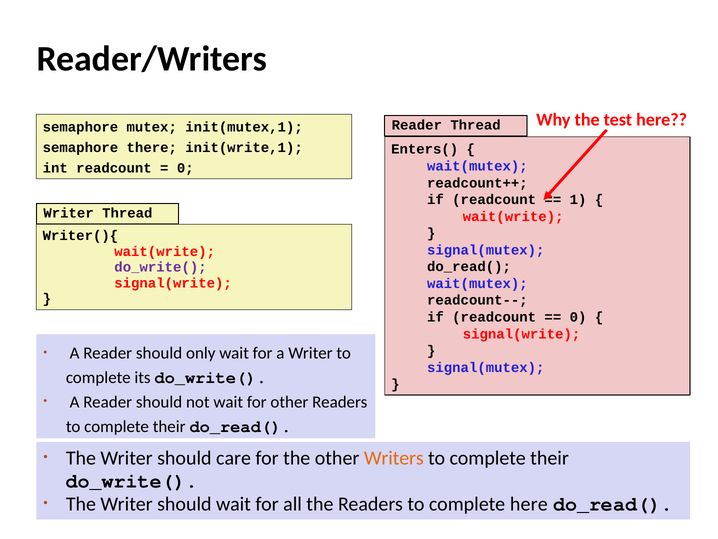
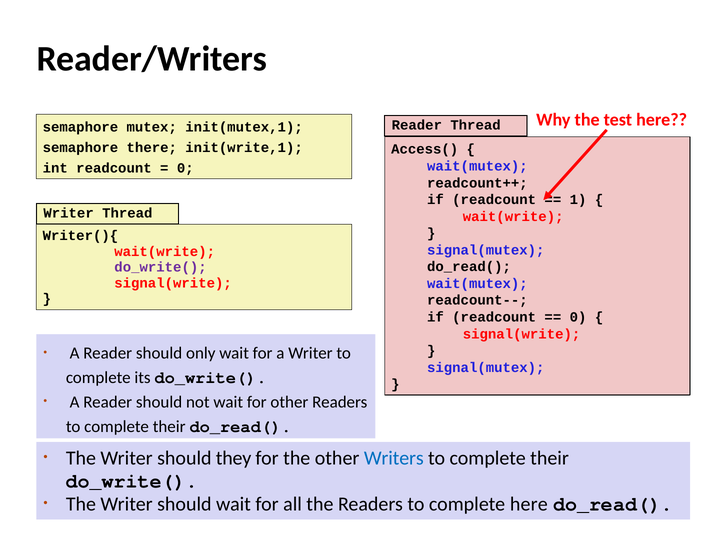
Enters(: Enters( -> Access( (425, 149)
care: care -> they (234, 458)
Writers colour: orange -> blue (394, 458)
